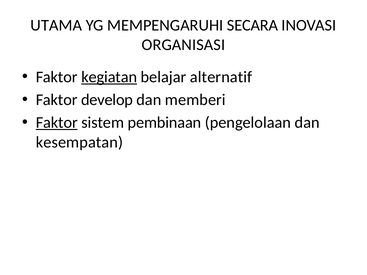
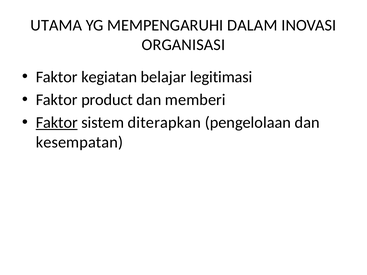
SECARA: SECARA -> DALAM (252, 25)
kegiatan underline: present -> none (109, 77)
alternatif: alternatif -> legitimasi (221, 77)
develop: develop -> product (107, 100)
pembinaan: pembinaan -> diterapkan (164, 123)
